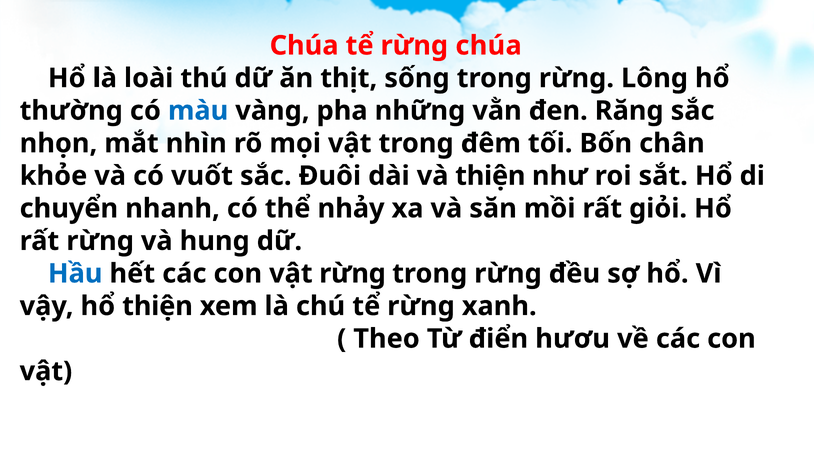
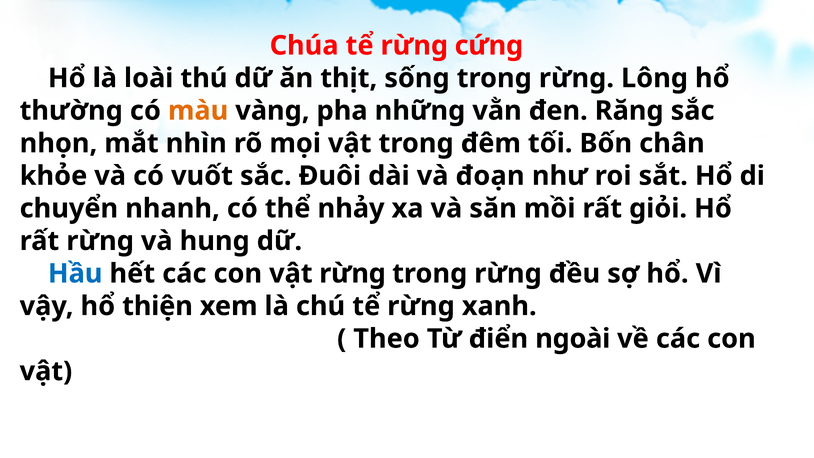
rừng chúa: chúa -> cứng (489, 46)
màu colour: blue -> orange (198, 111)
và thiện: thiện -> đoạn (490, 176)
hươu: hươu -> ngoài (573, 339)
